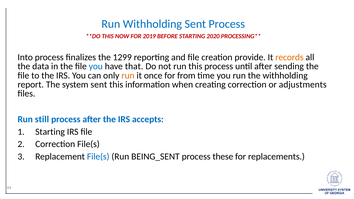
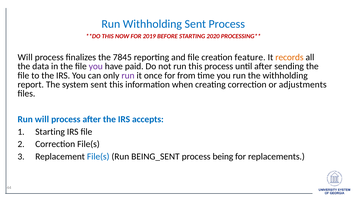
Into: Into -> Will (25, 57)
1299: 1299 -> 7845 (122, 57)
provide: provide -> feature (250, 57)
you colour: blue -> purple (96, 66)
that: that -> paid (134, 66)
run colour: orange -> purple (128, 76)
Run still: still -> will (42, 119)
these: these -> being (223, 157)
